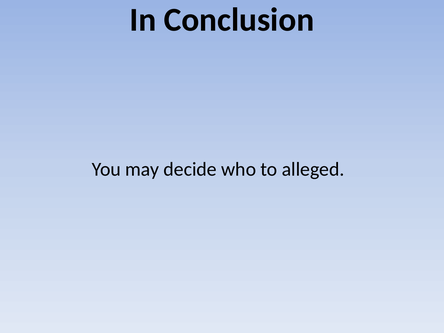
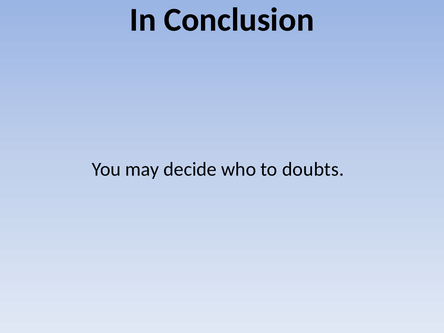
alleged: alleged -> doubts (313, 169)
